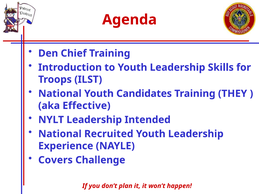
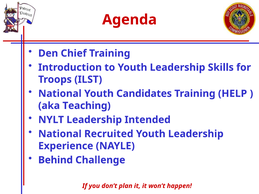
THEY: THEY -> HELP (233, 94)
Effective: Effective -> Teaching (87, 106)
Covers: Covers -> Behind (56, 160)
